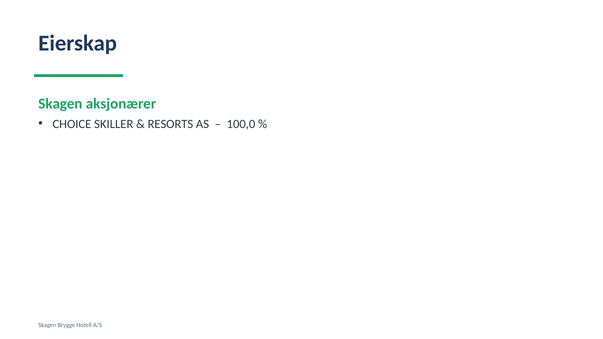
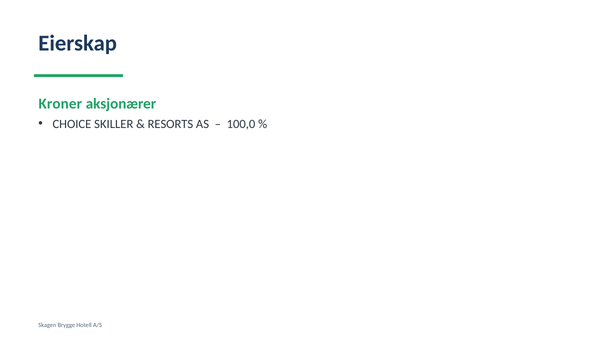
Skagen: Skagen -> Kroner (60, 104)
